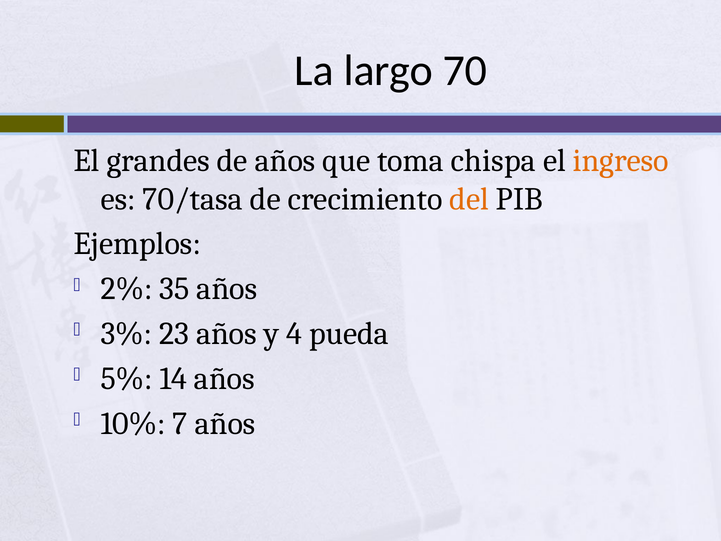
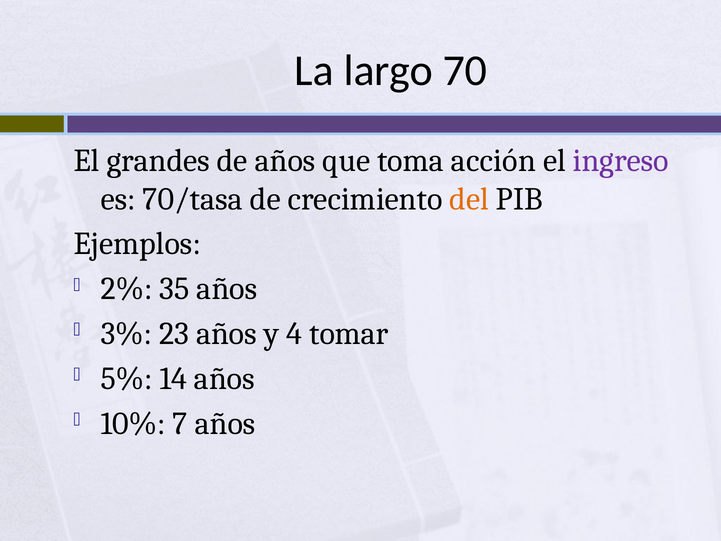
chispa: chispa -> acción (493, 160)
ingreso colour: orange -> purple (621, 160)
pueda: pueda -> tomar (349, 333)
